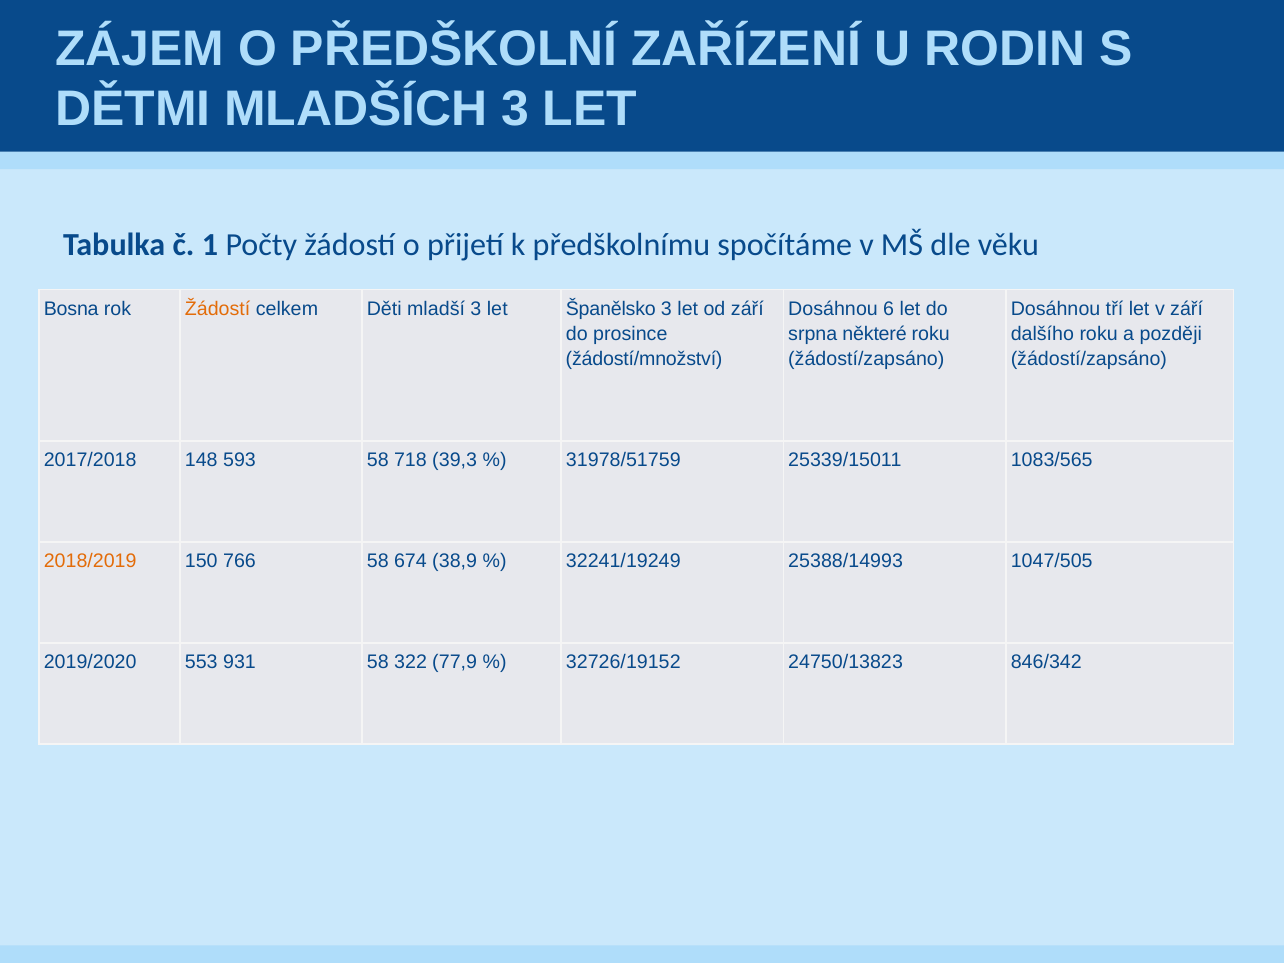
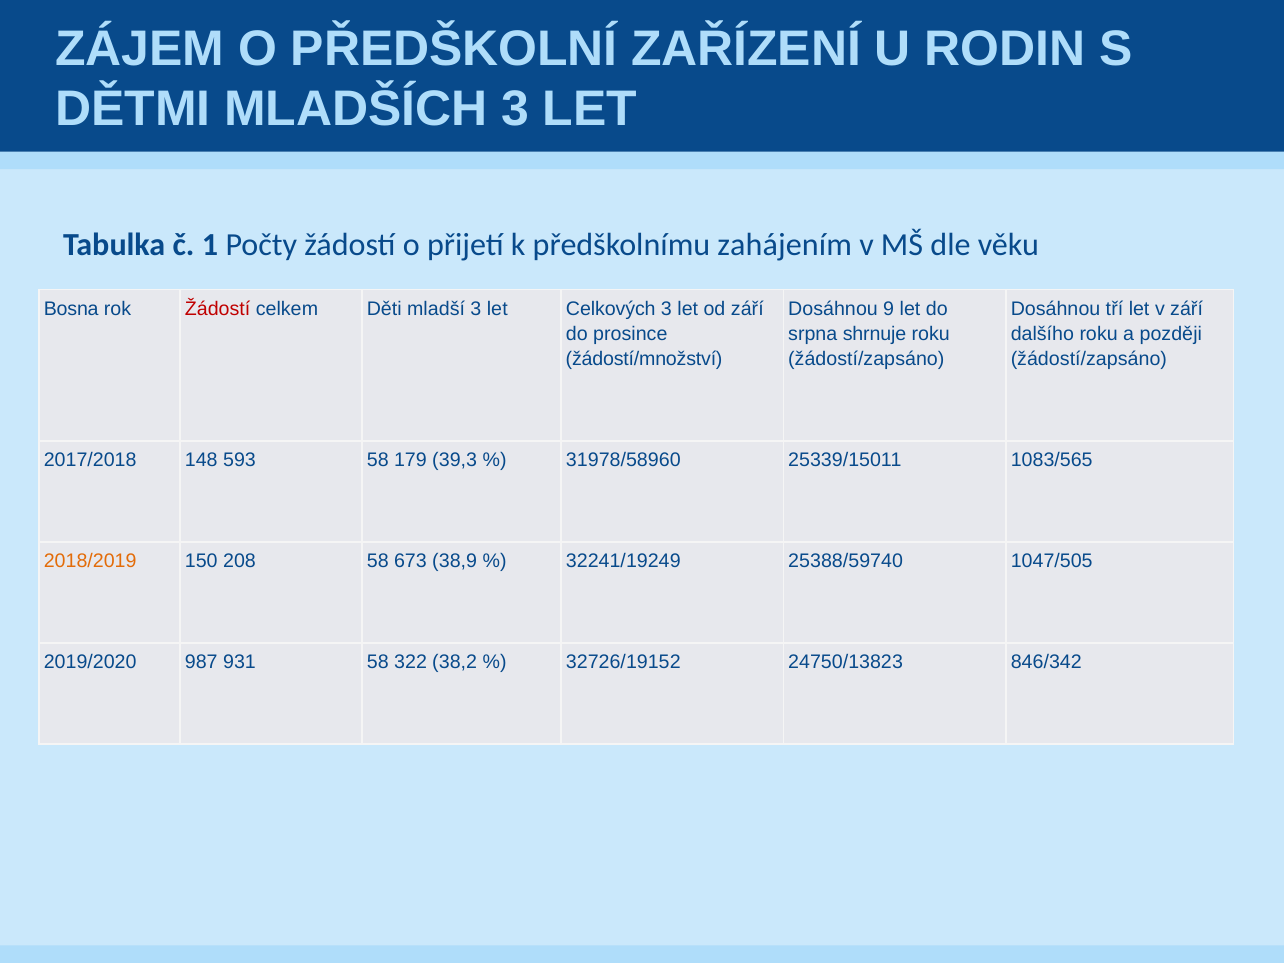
spočítáme: spočítáme -> zahájením (785, 244)
Žádostí colour: orange -> red (218, 309)
Španělsko: Španělsko -> Celkových (611, 309)
6: 6 -> 9 (889, 309)
některé: některé -> shrnuje (875, 334)
718: 718 -> 179 (410, 460)
31978/51759: 31978/51759 -> 31978/58960 (623, 460)
766: 766 -> 208 (240, 561)
674: 674 -> 673 (410, 561)
25388/14993: 25388/14993 -> 25388/59740 (846, 561)
553: 553 -> 987 (201, 662)
77,9: 77,9 -> 38,2 (455, 662)
